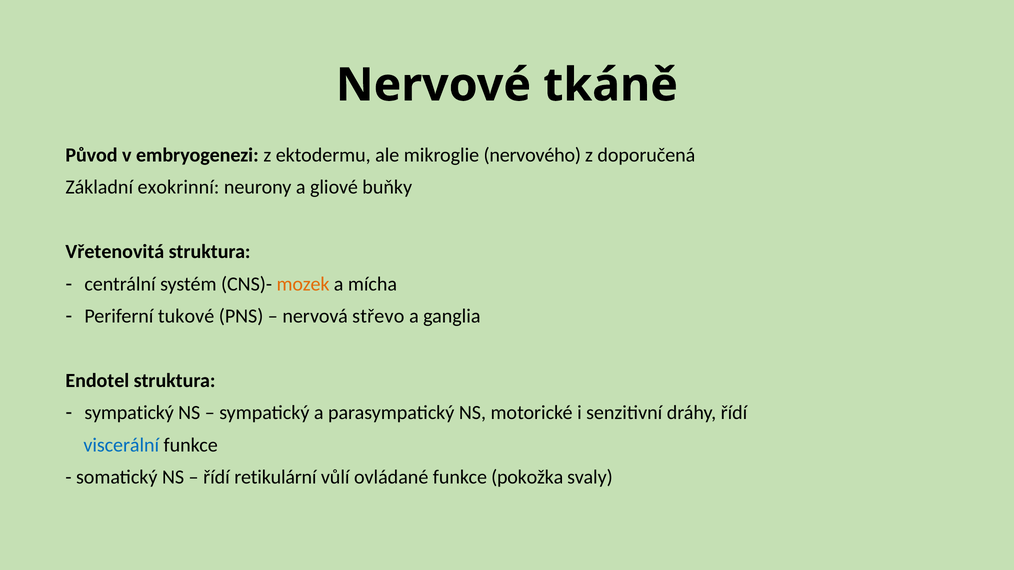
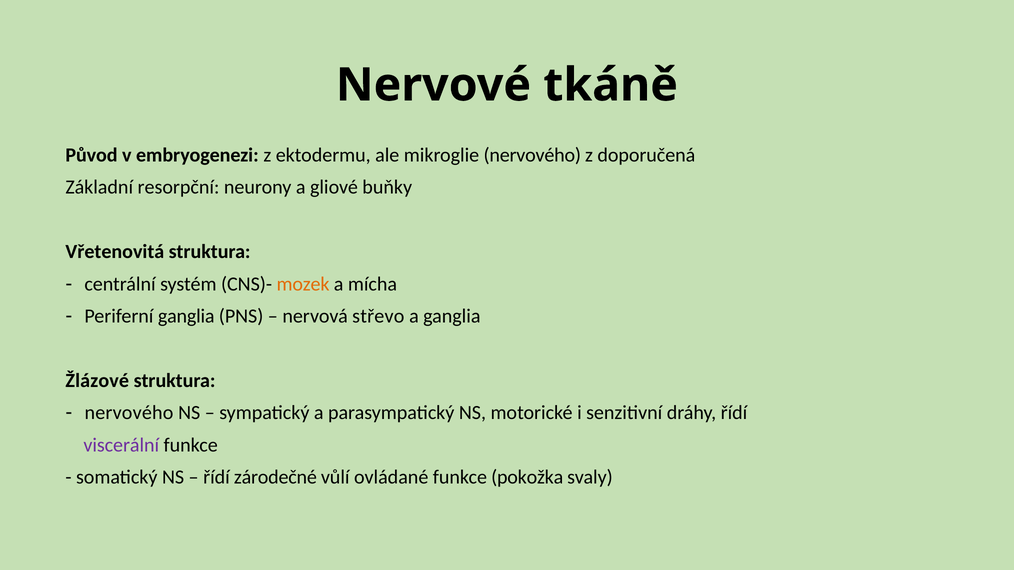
exokrinní: exokrinní -> resorpční (179, 187)
Periferní tukové: tukové -> ganglia (186, 316)
Endotel: Endotel -> Žlázové (97, 381)
sympatický: sympatický -> nervového (129, 413)
viscerální colour: blue -> purple (121, 445)
retikulární: retikulární -> zárodečné (275, 478)
